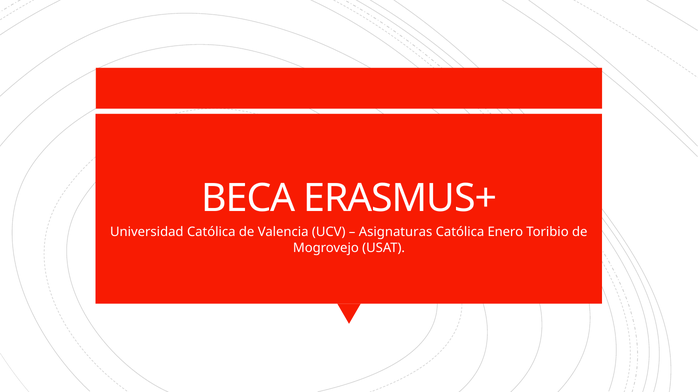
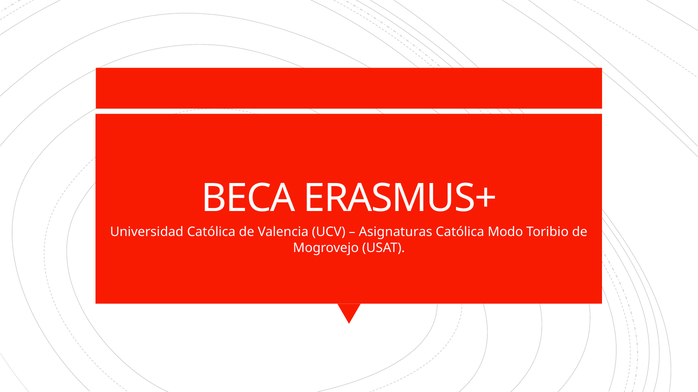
Enero: Enero -> Modo (505, 232)
